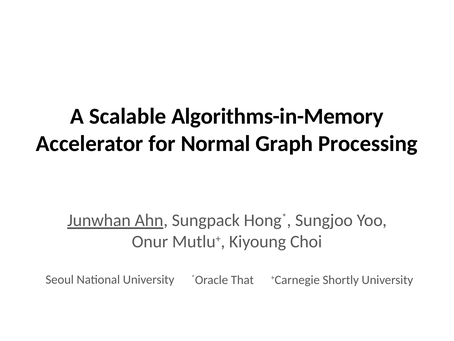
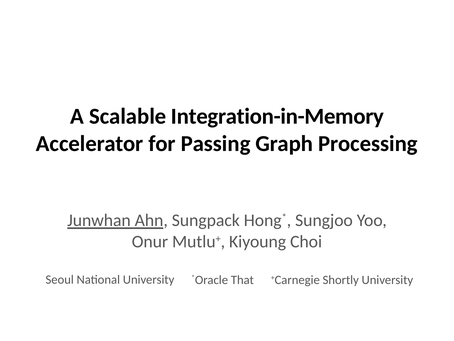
Algorithms-in-Memory: Algorithms-in-Memory -> Integration-in-Memory (277, 116)
Normal: Normal -> Passing (216, 143)
